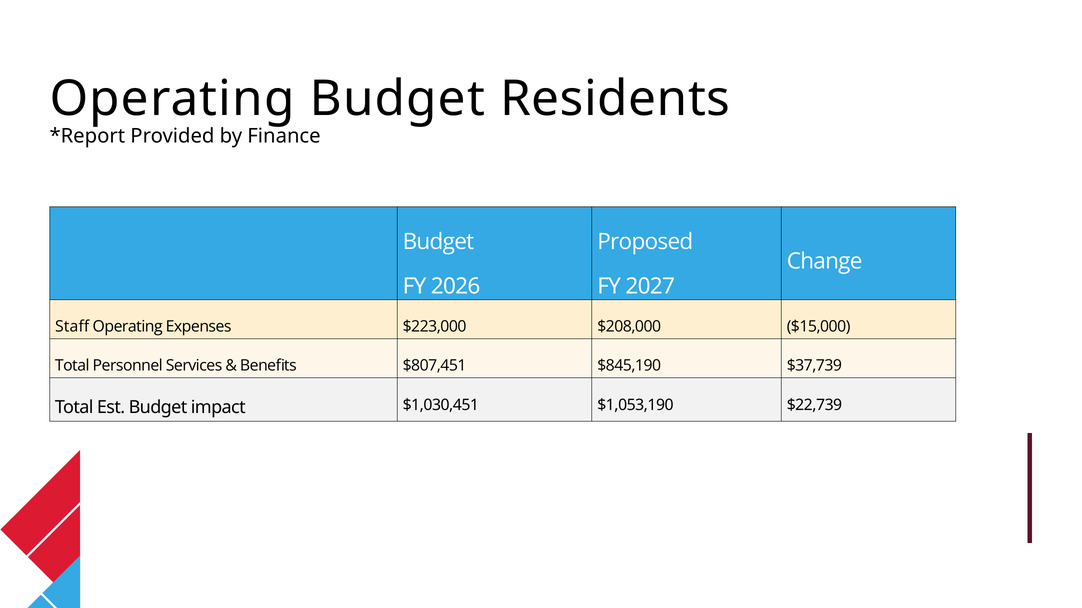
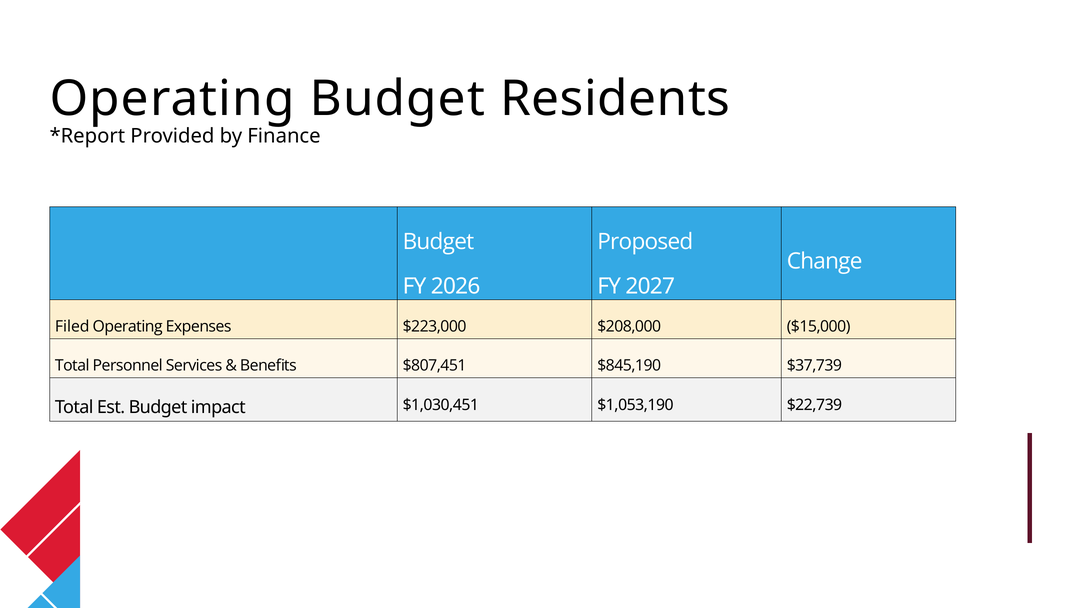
Staff: Staff -> Filed (72, 327)
